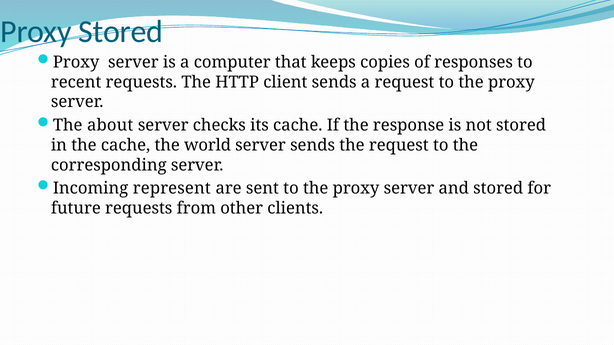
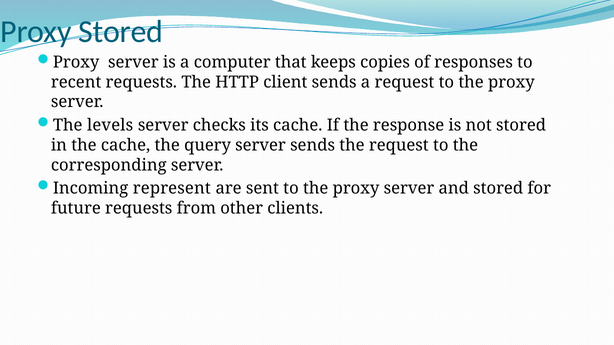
about: about -> levels (110, 125)
world: world -> query (208, 145)
